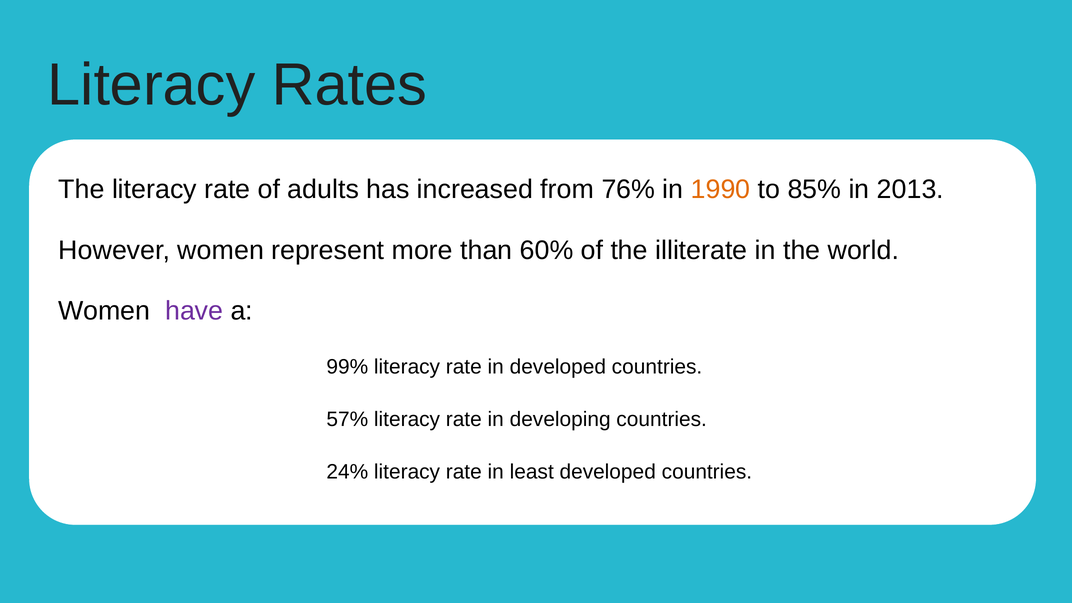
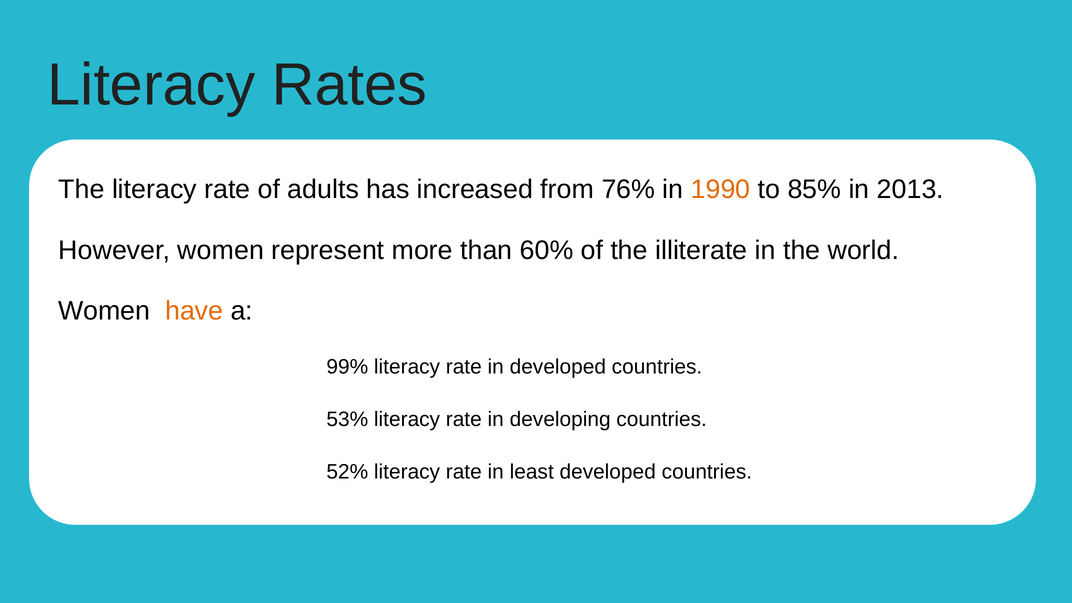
have colour: purple -> orange (194, 311)
57%: 57% -> 53% (347, 419)
24%: 24% -> 52% (347, 472)
